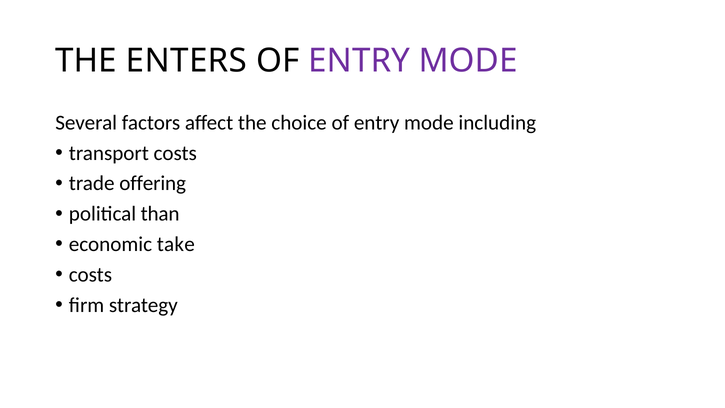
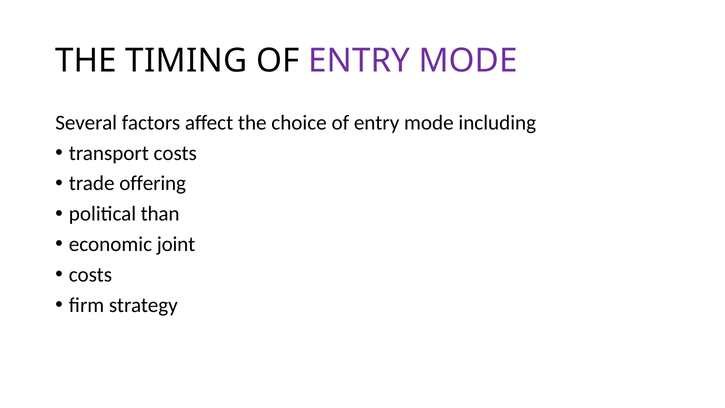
ENTERS: ENTERS -> TIMING (186, 61)
take: take -> joint (176, 244)
